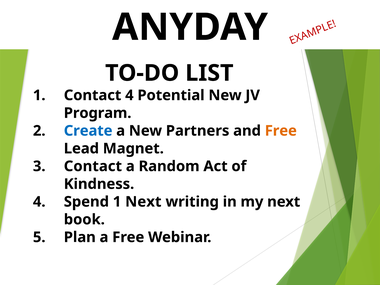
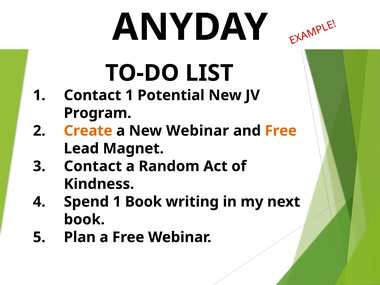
Contact 4: 4 -> 1 (129, 95)
Create colour: blue -> orange (88, 131)
New Partners: Partners -> Webinar (198, 131)
1 Next: Next -> Book (143, 202)
